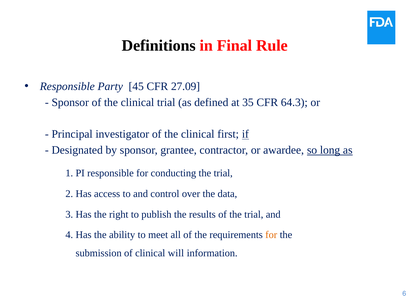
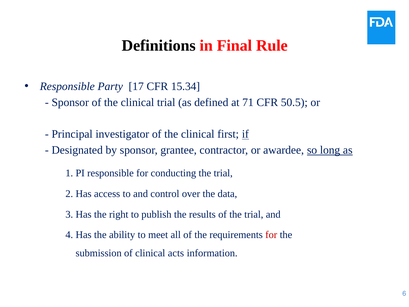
45: 45 -> 17 (136, 86)
27.09: 27.09 -> 15.34 (186, 86)
35: 35 -> 71 (248, 102)
64.3: 64.3 -> 50.5 (294, 102)
for colour: orange -> red (271, 235)
will: will -> acts (176, 253)
